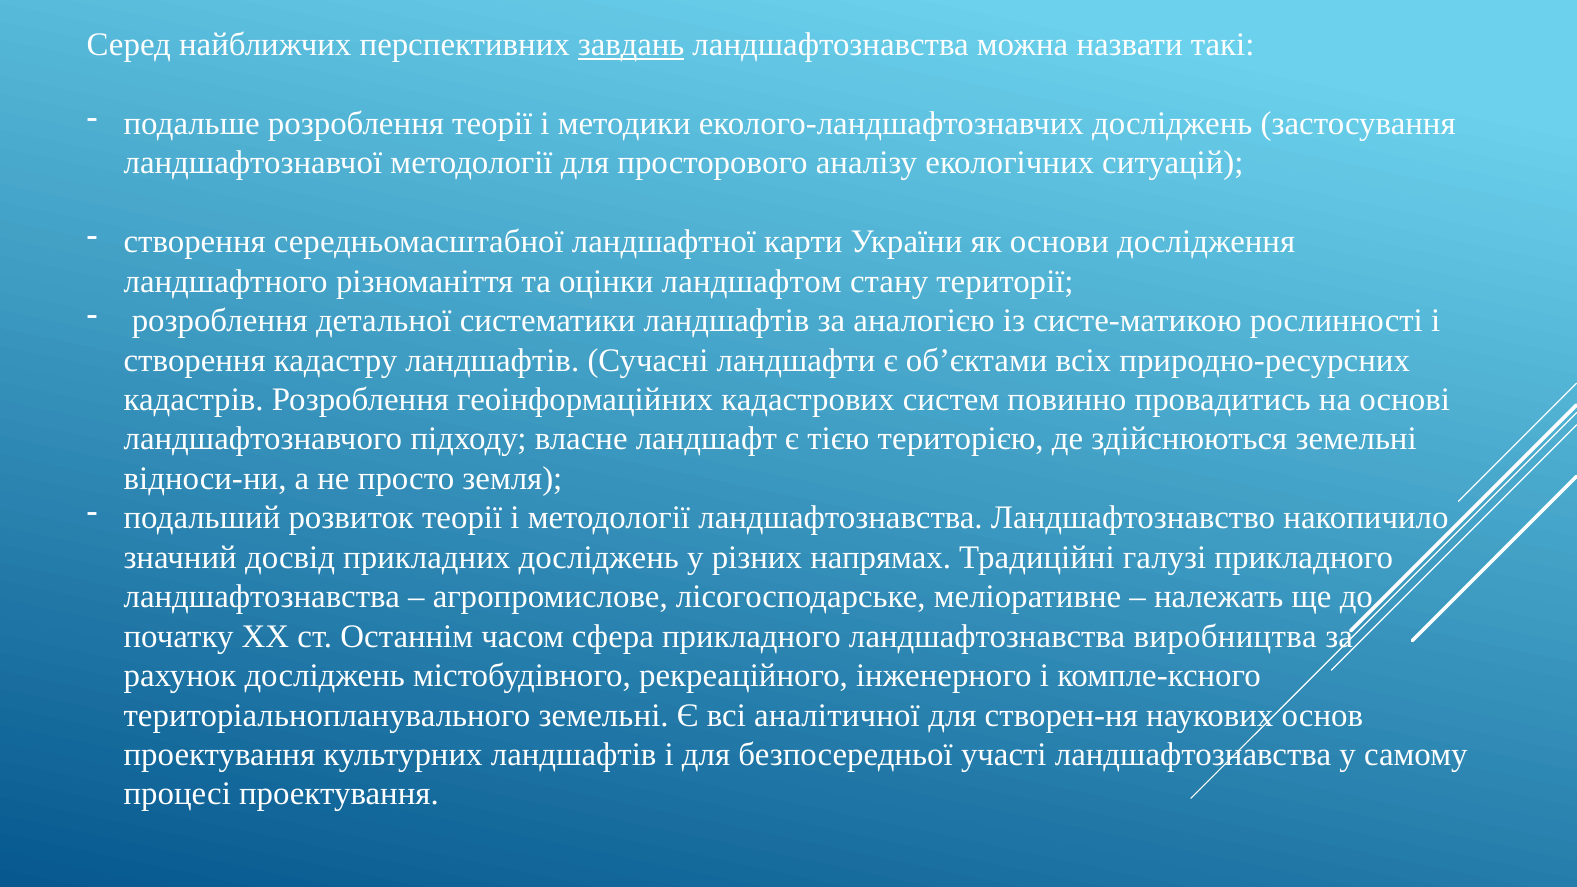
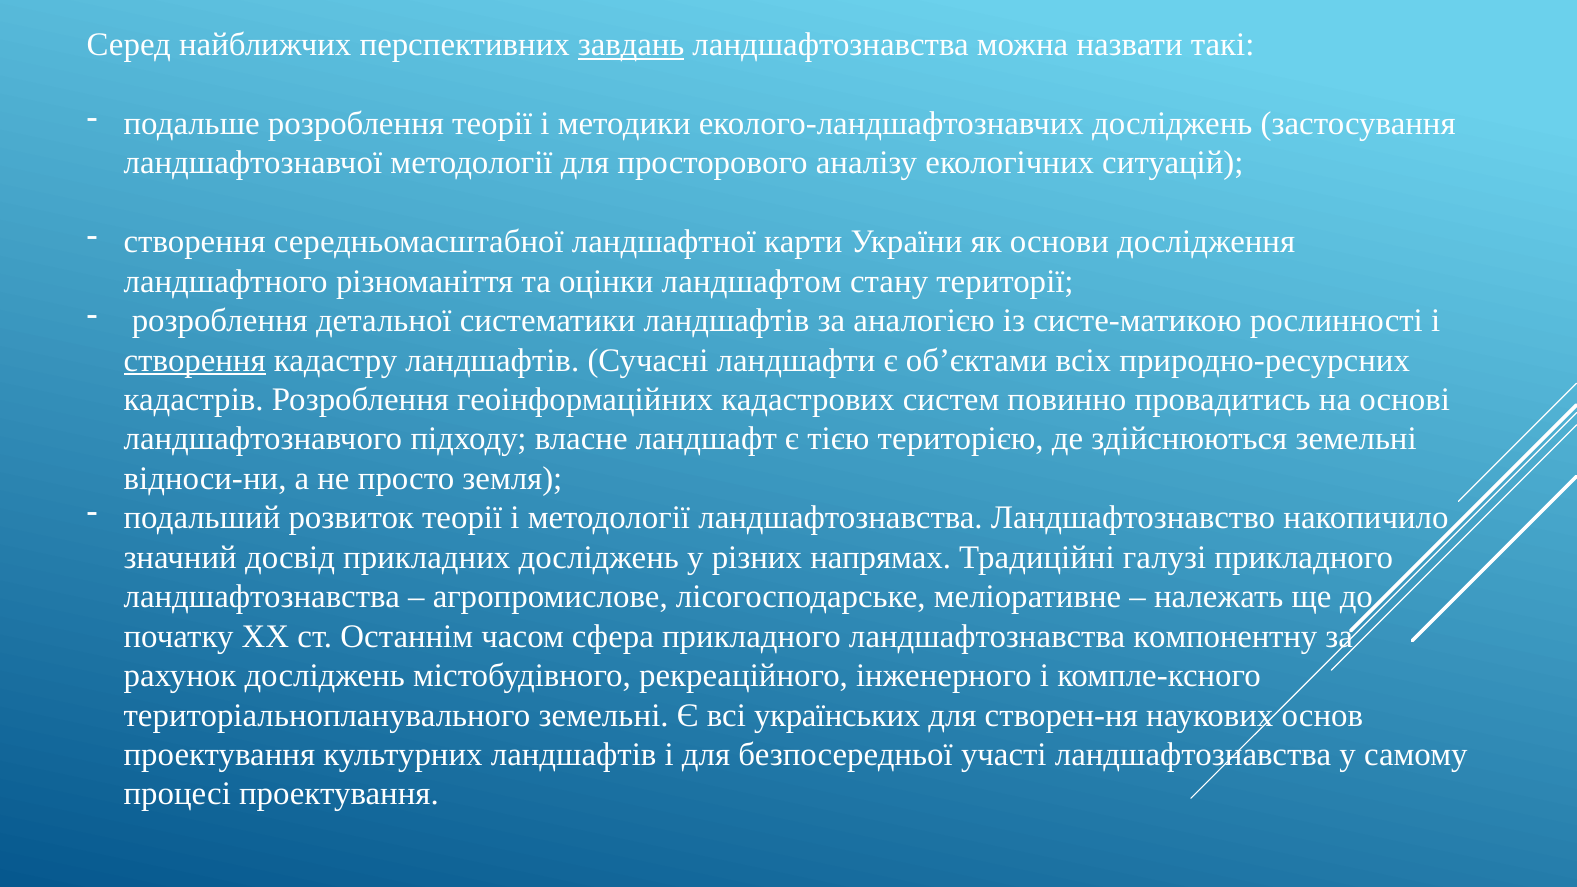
створення underline: none -> present (195, 360)
виробництва: виробництва -> компонентну (1225, 636)
аналітичної: аналітичної -> українських (837, 715)
